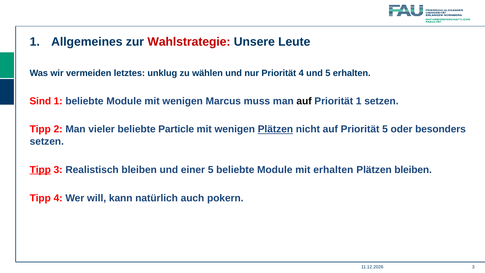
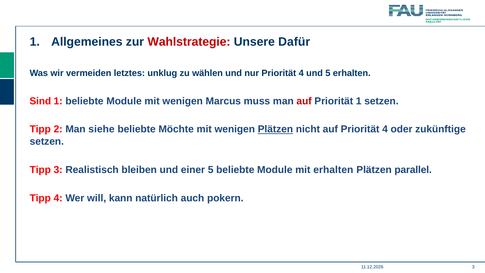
Leute: Leute -> Dafür (294, 42)
auf colour: black -> red (304, 101)
vieler: vieler -> siehe (101, 129)
Particle: Particle -> Möchte (176, 129)
auf Priorität 5: 5 -> 4 (385, 129)
besonders: besonders -> zukünftige (440, 129)
Tipp underline: present -> none (40, 170)
Plätzen bleiben: bleiben -> parallel (413, 170)
